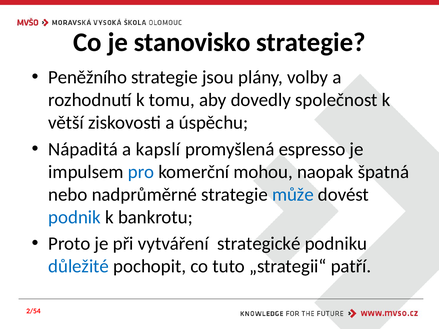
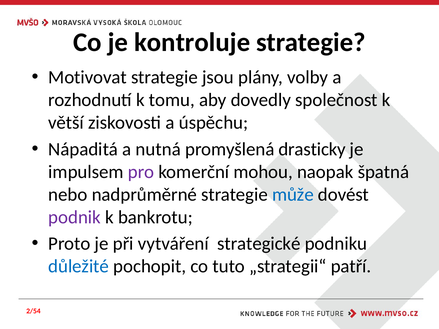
stanovisko: stanovisko -> kontroluje (192, 42)
Peněžního: Peněžního -> Motivovat (88, 77)
kapslí: kapslí -> nutná (158, 149)
espresso: espresso -> drasticky (312, 149)
pro colour: blue -> purple (141, 172)
podnik colour: blue -> purple (75, 217)
